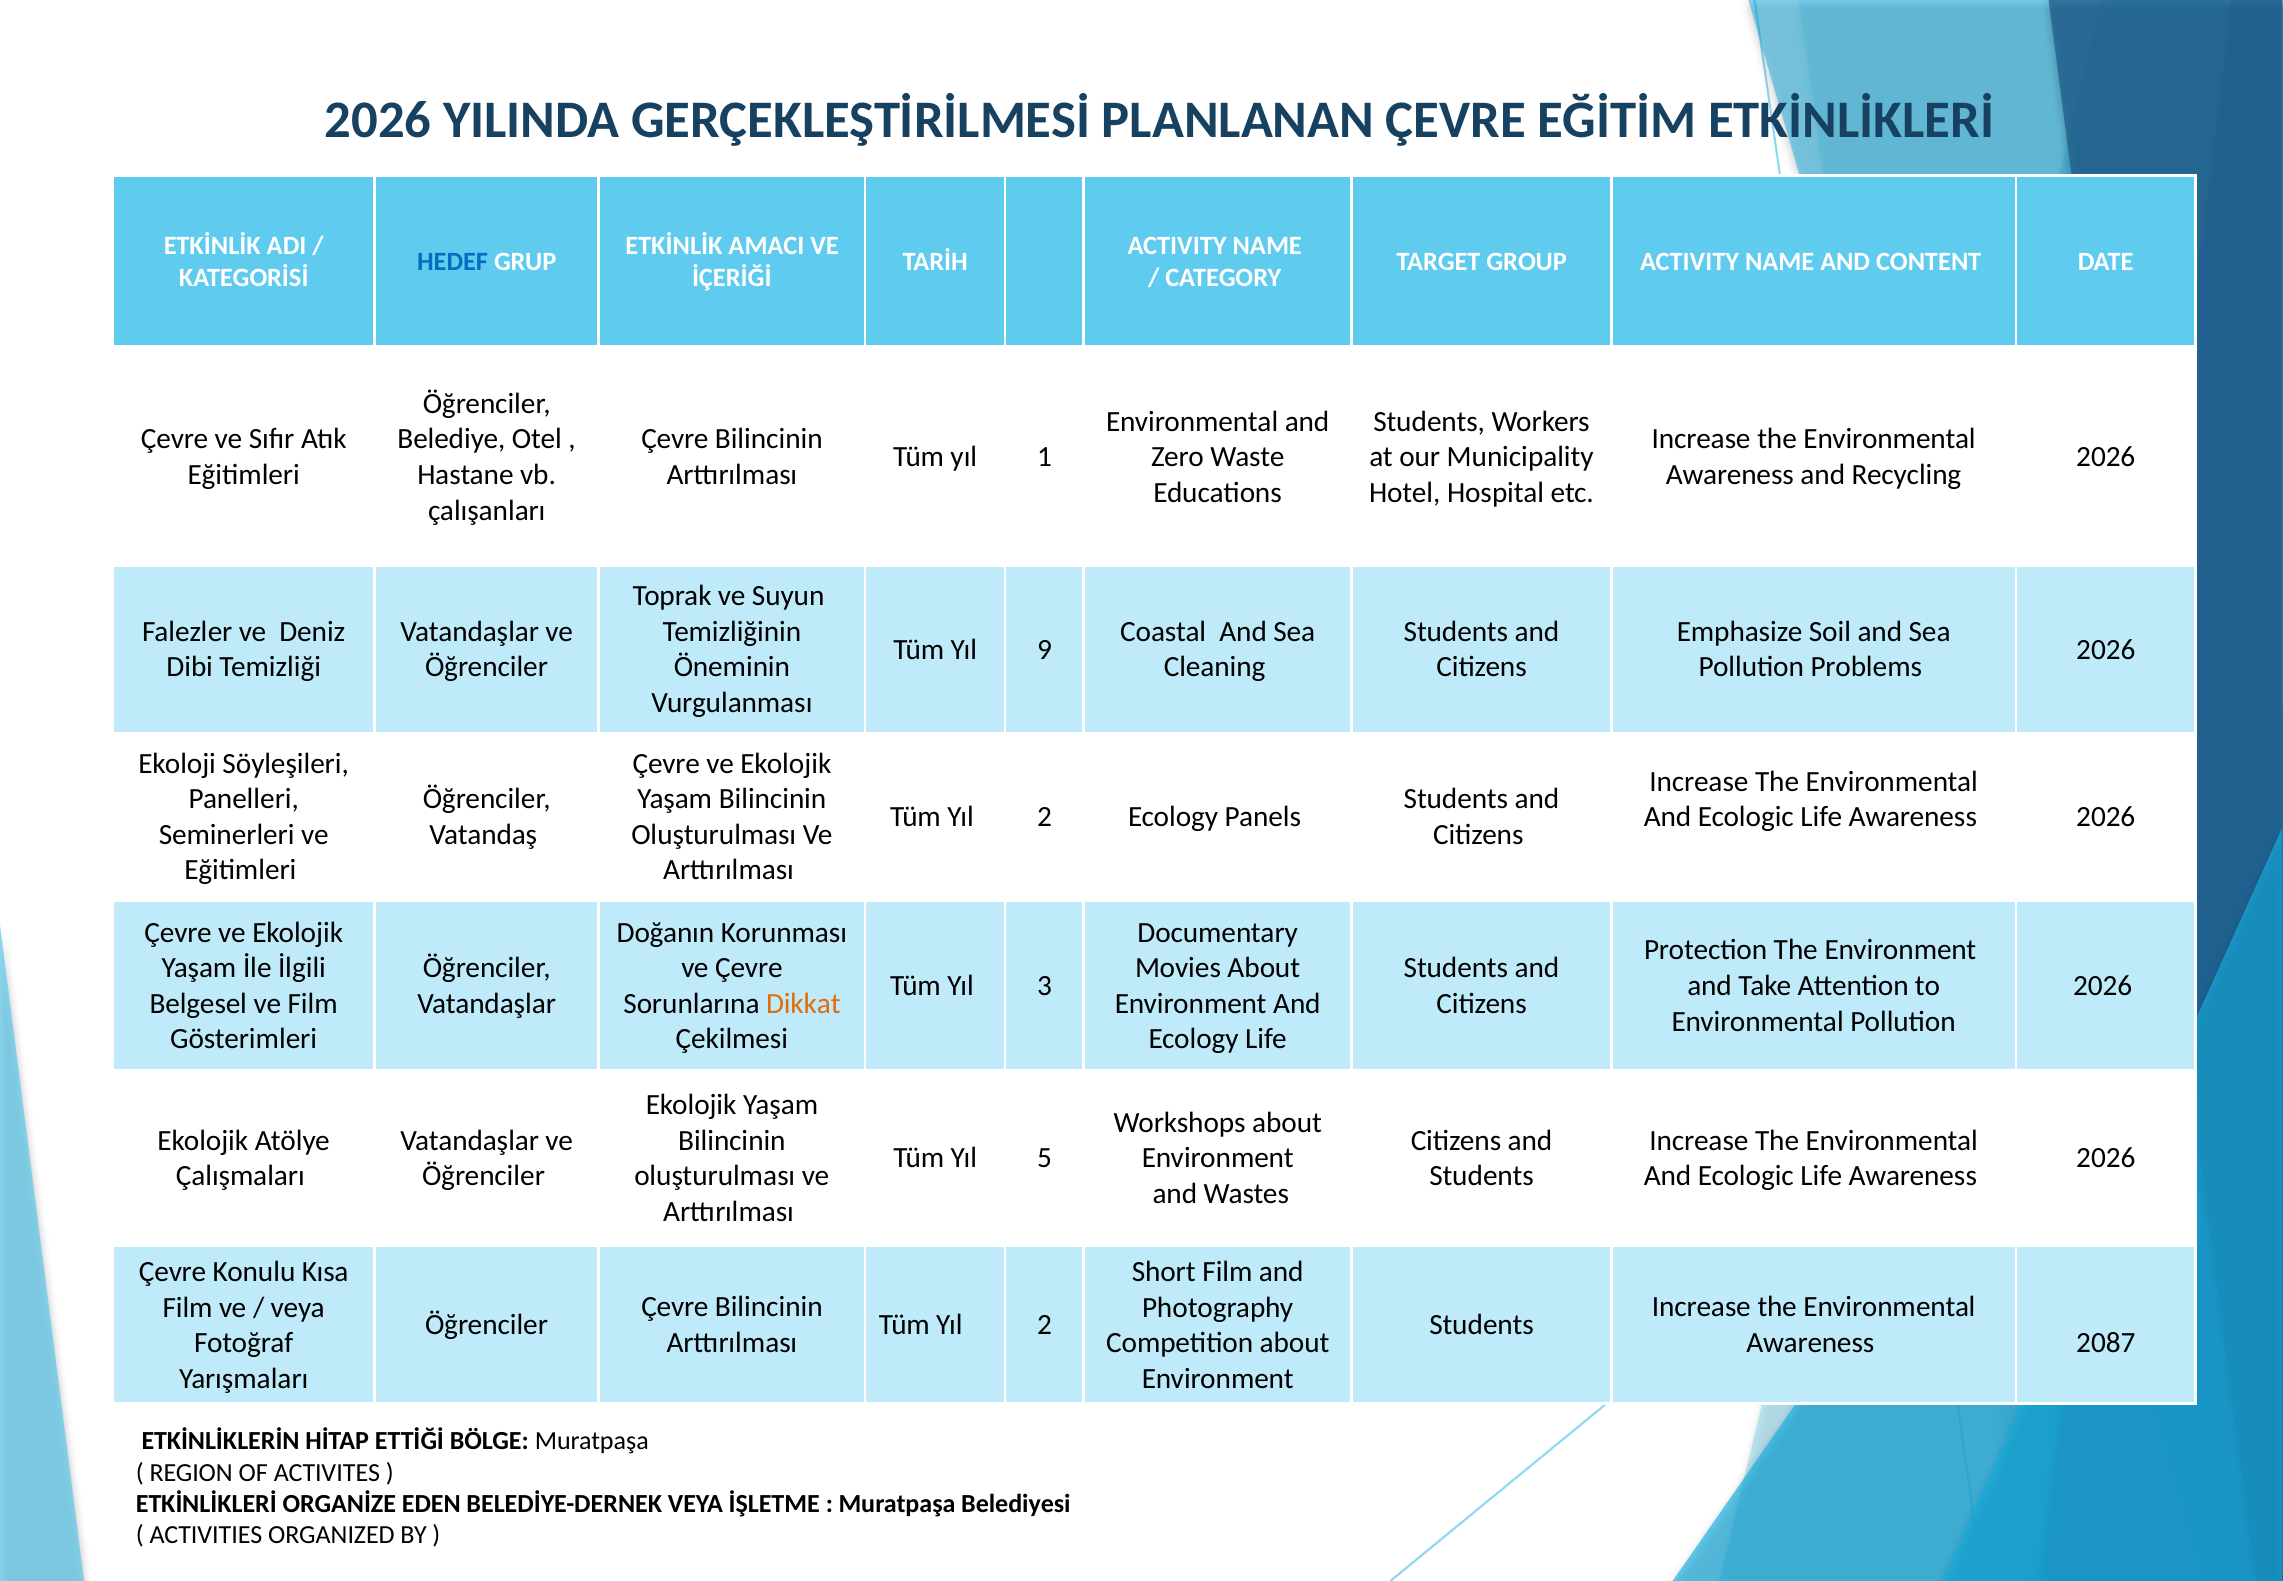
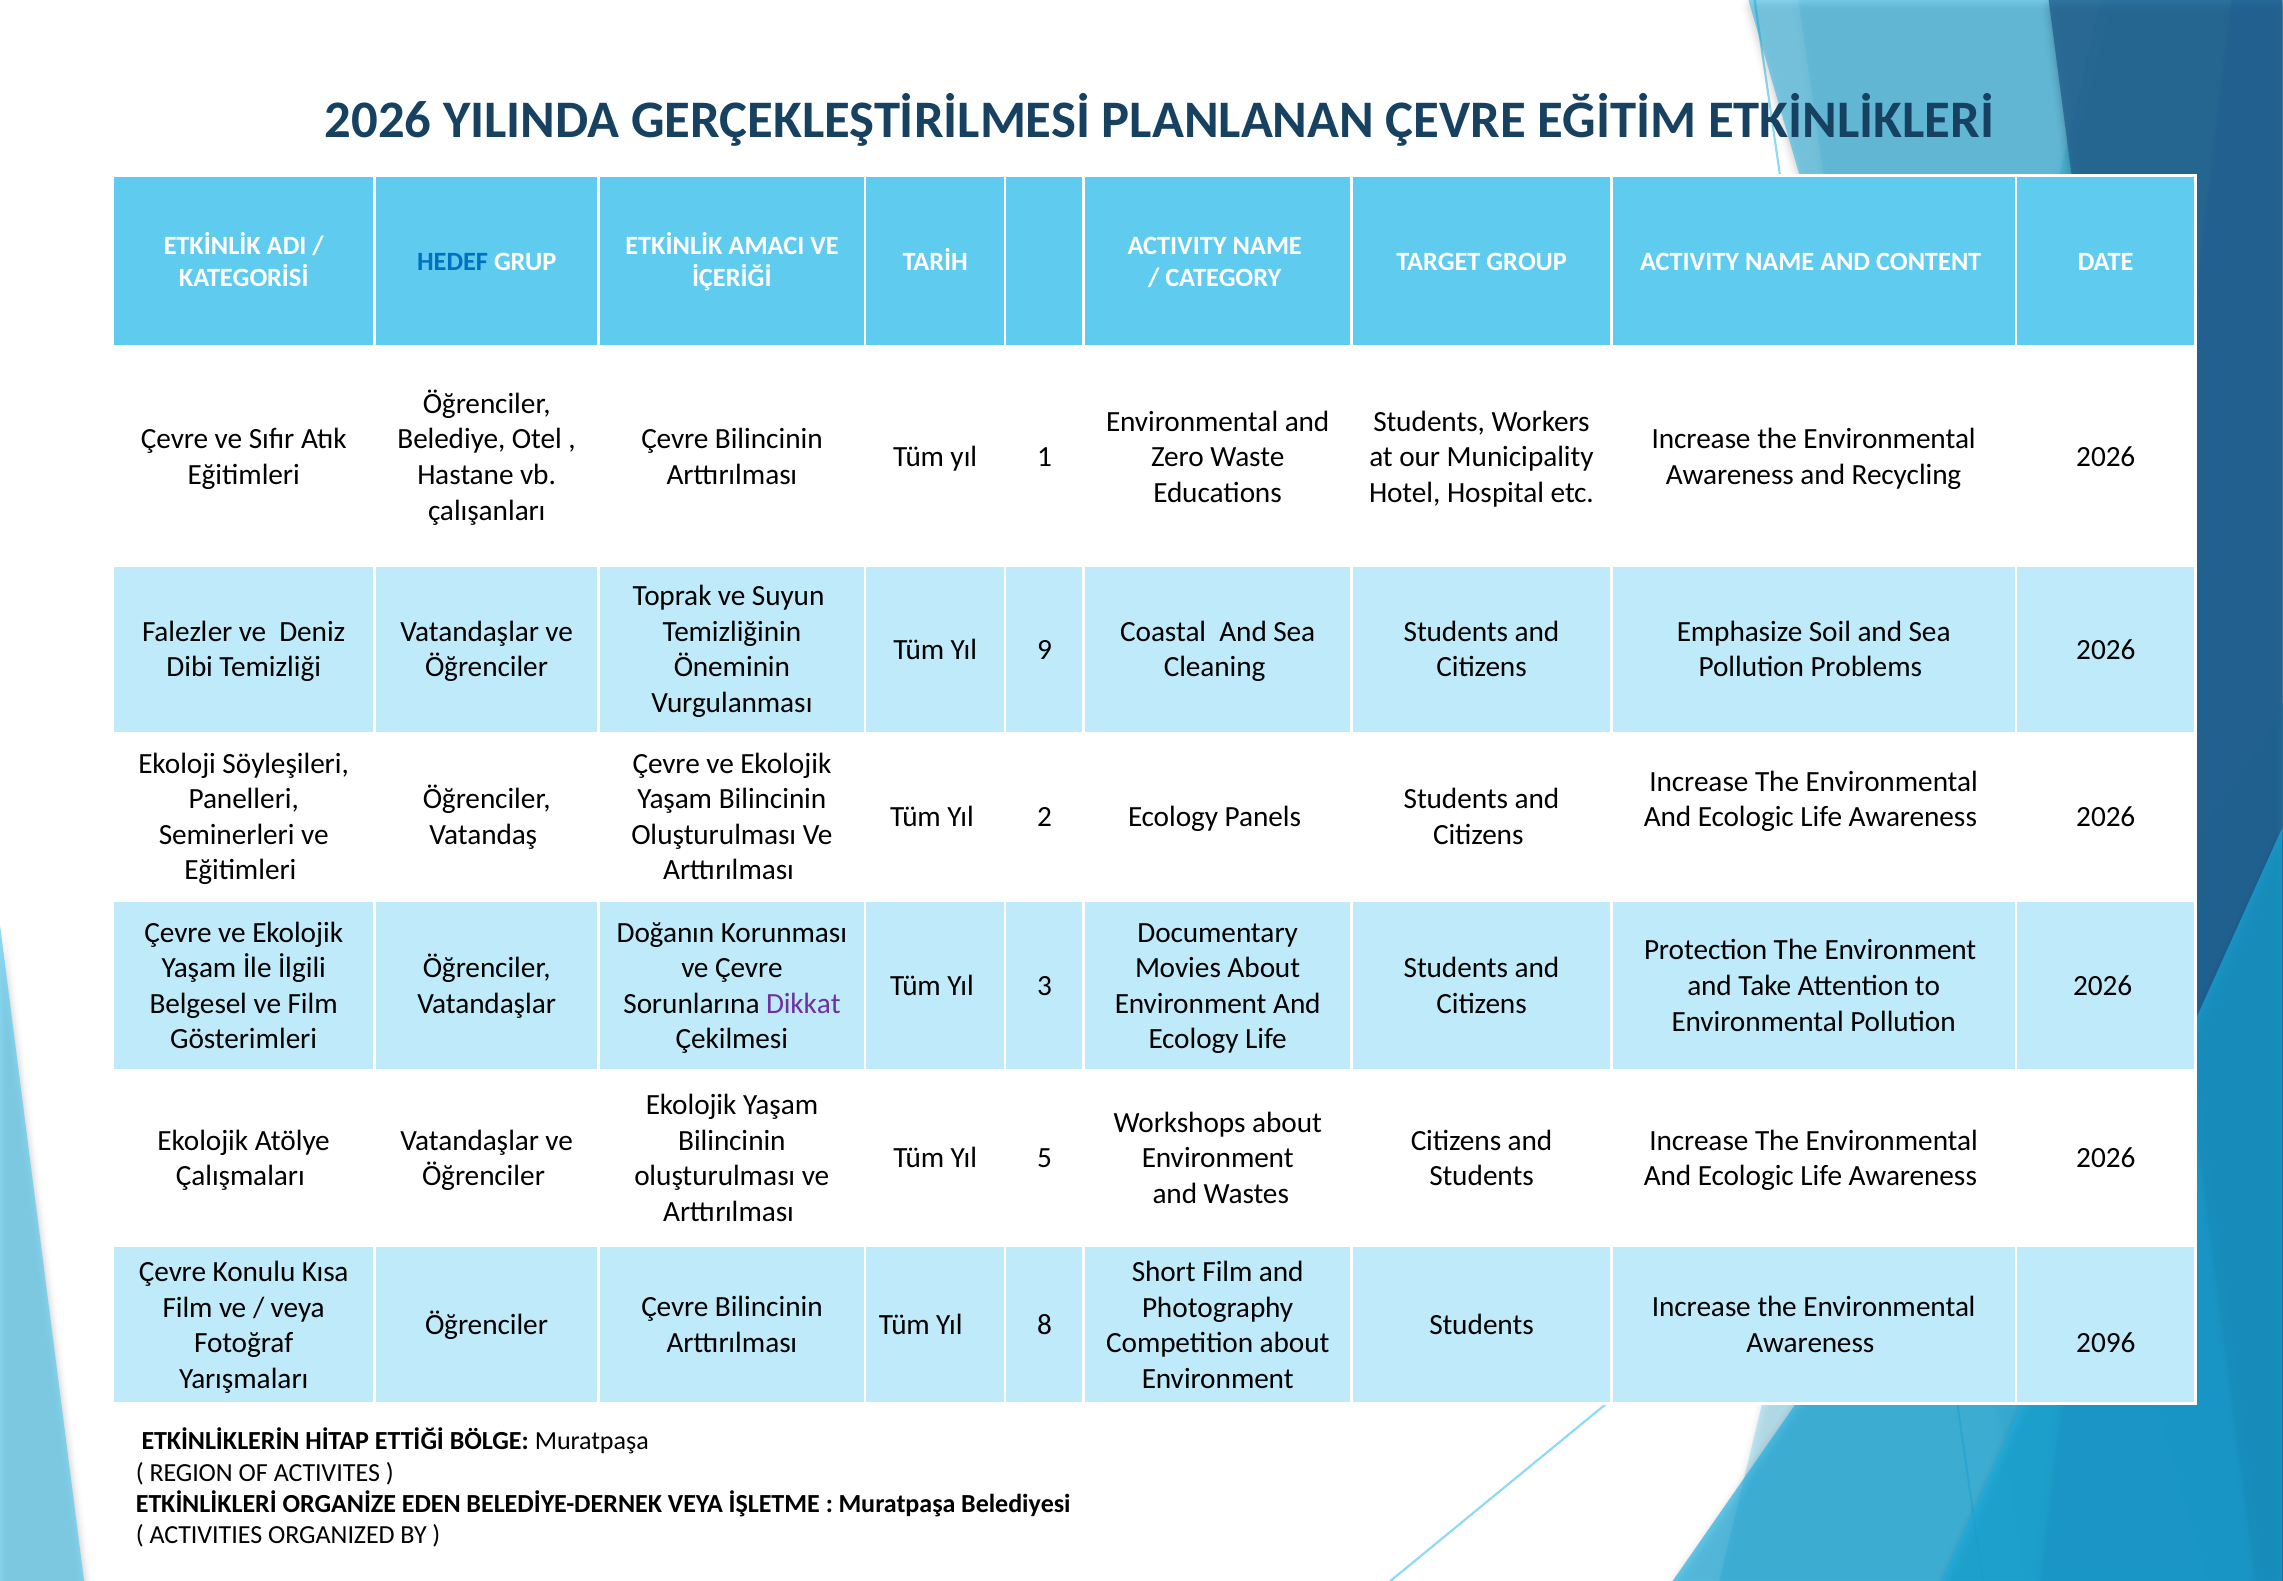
Dikkat colour: orange -> purple (803, 1003)
2: 2 -> 8 (1044, 1324)
2087: 2087 -> 2096 (2106, 1342)
